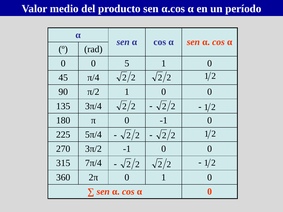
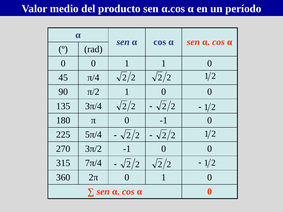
0 0 5: 5 -> 1 (127, 63)
